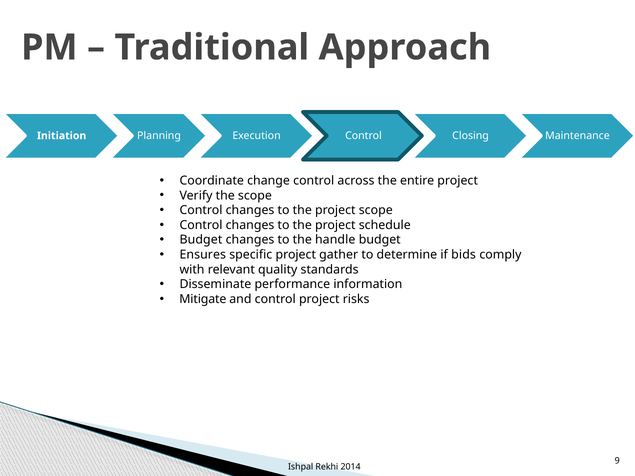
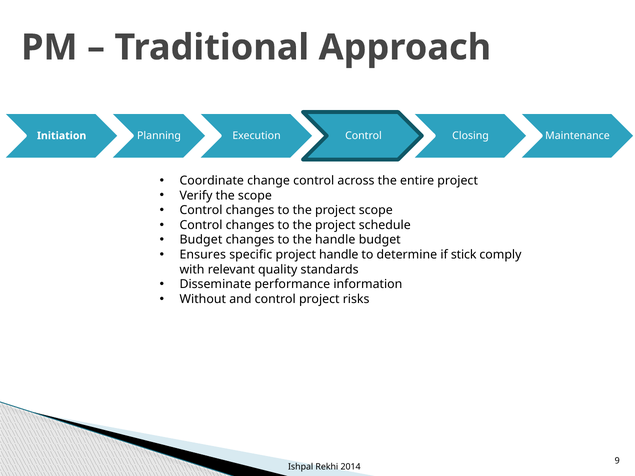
project gather: gather -> handle (339, 255)
bids: bids -> stick (464, 255)
Mitigate: Mitigate -> Without (203, 299)
